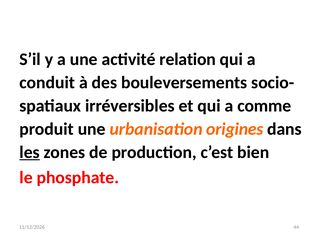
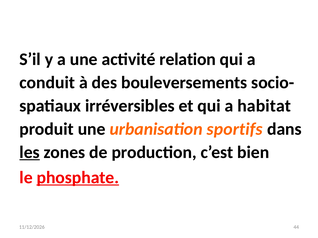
comme: comme -> habitat (264, 106)
origines: origines -> sportifs (235, 129)
phosphate underline: none -> present (78, 178)
